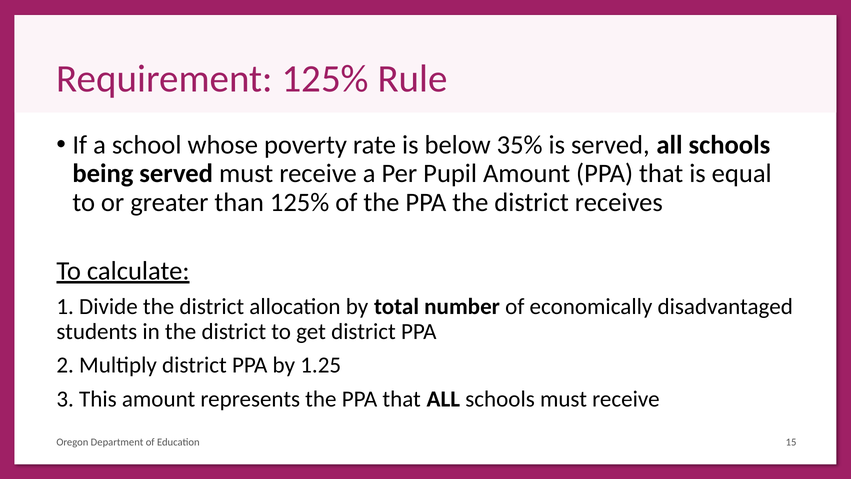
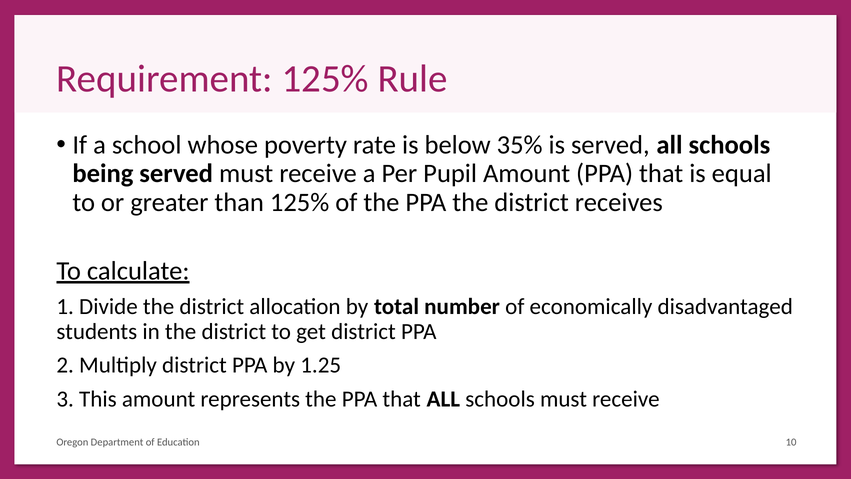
15: 15 -> 10 (791, 442)
